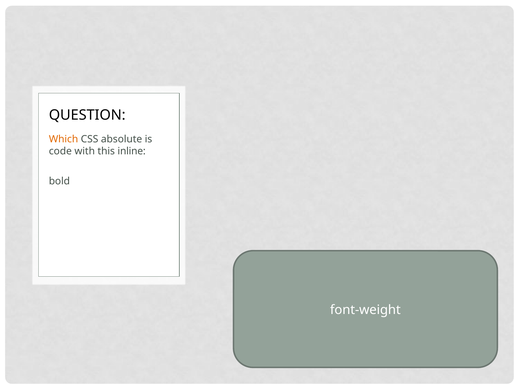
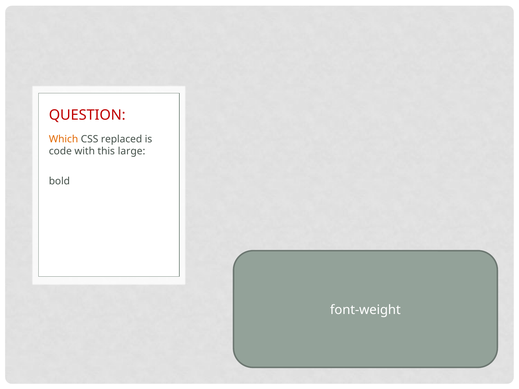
QUESTION colour: black -> red (87, 115)
absolute: absolute -> replaced (122, 139)
inline: inline -> large (132, 151)
